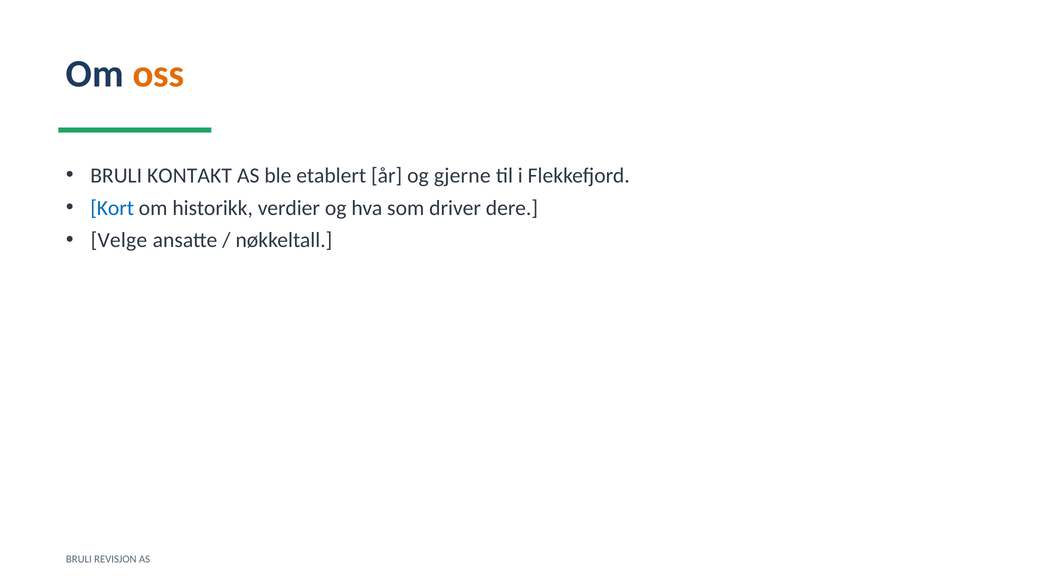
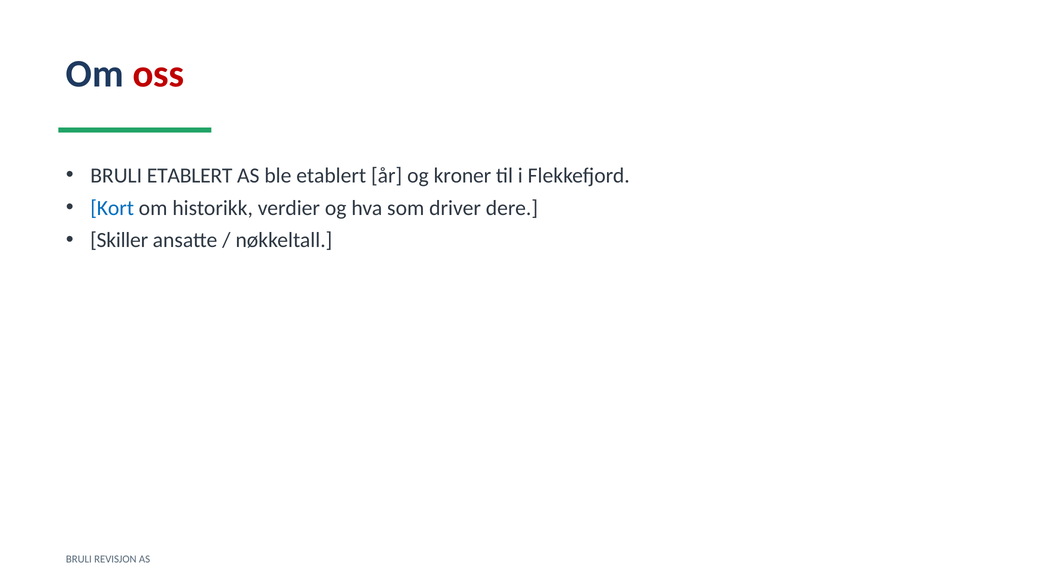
oss colour: orange -> red (158, 74)
BRULI KONTAKT: KONTAKT -> ETABLERT (190, 176)
gjerne: gjerne -> kroner (462, 176)
Velge: Velge -> Skiller (119, 240)
